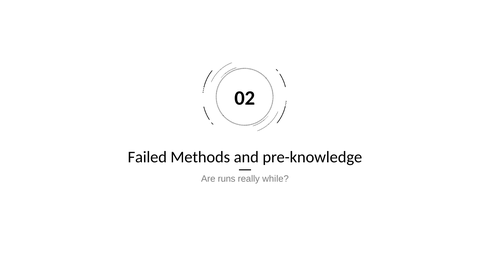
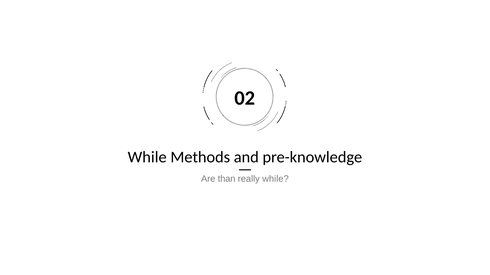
Failed: Failed -> While (147, 157)
runs: runs -> than (227, 179)
